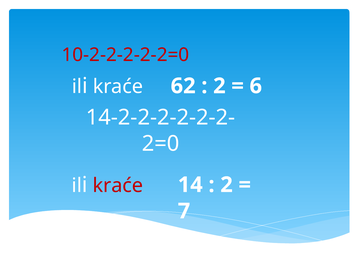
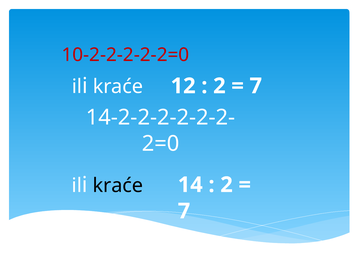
62: 62 -> 12 (183, 86)
6: 6 -> 7 (256, 86)
kraće colour: red -> black (118, 185)
